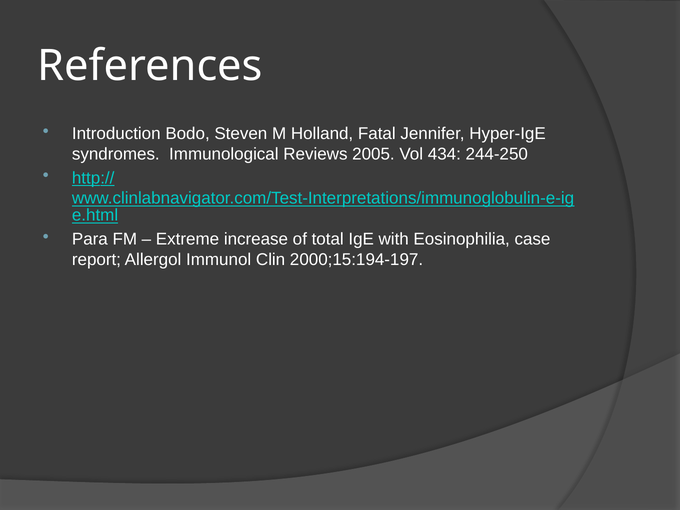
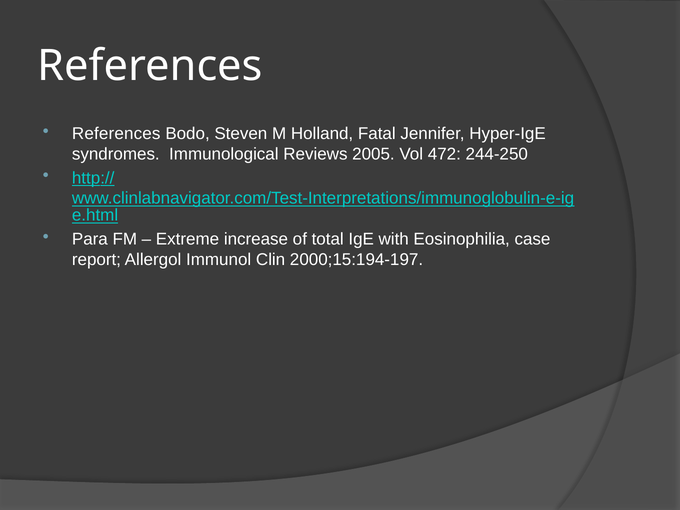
Introduction: Introduction -> References (116, 134)
434: 434 -> 472 (444, 154)
